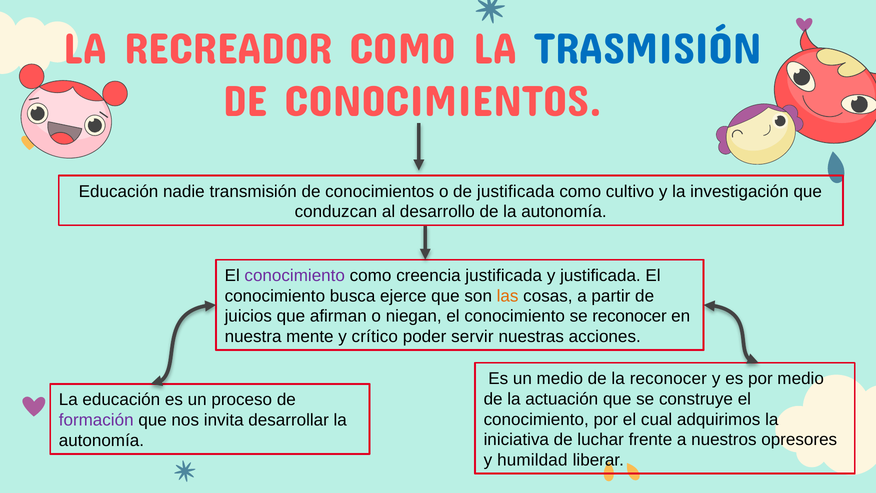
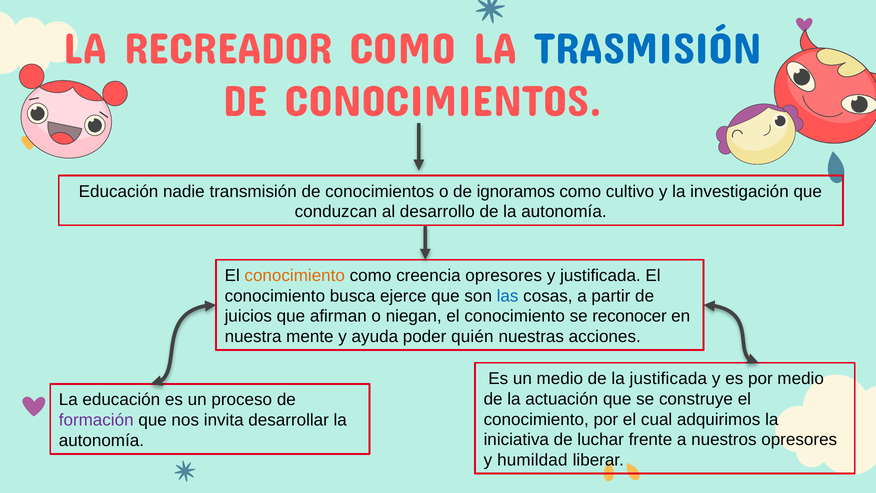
de justificada: justificada -> ignoramos (516, 191)
conocimiento colour: purple -> orange (295, 275)
creencia justificada: justificada -> opresores (504, 275)
las colour: orange -> blue (508, 296)
crítico: crítico -> ayuda (375, 337)
servir: servir -> quién (472, 337)
la reconocer: reconocer -> justificada (668, 378)
